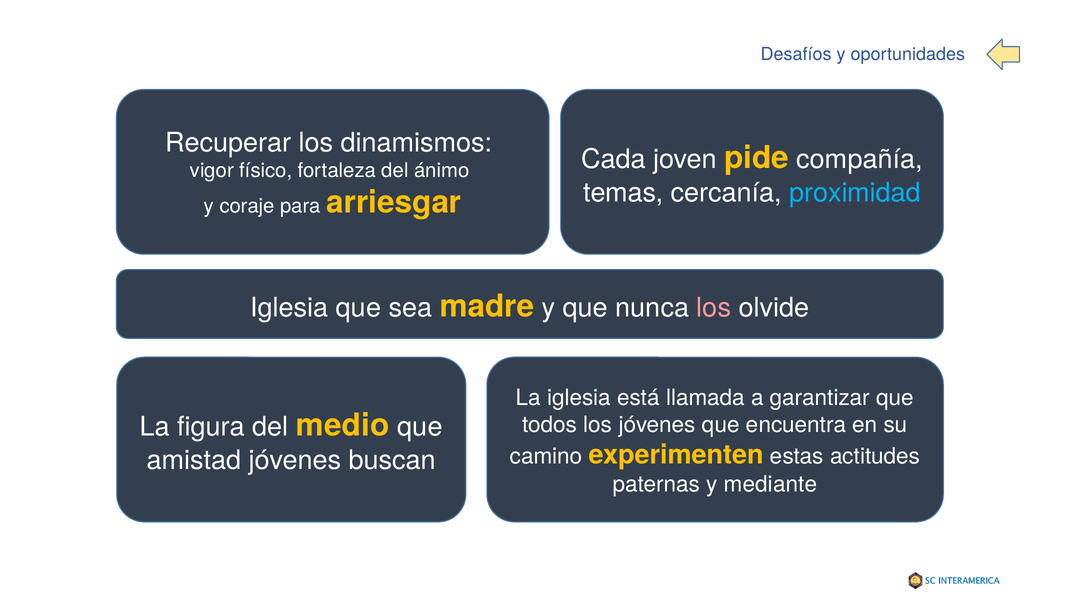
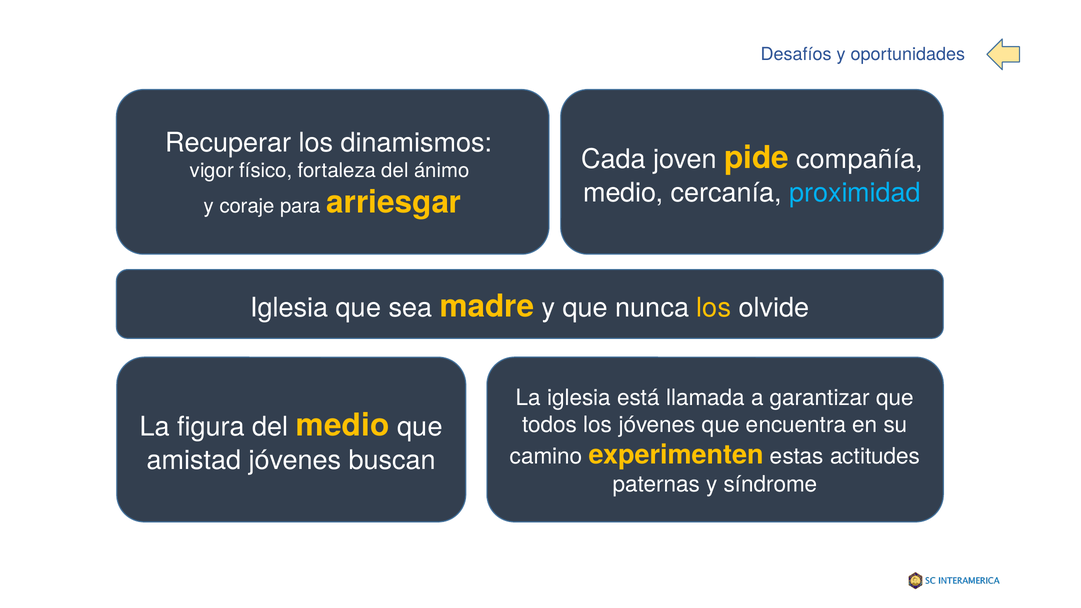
temas: temas -> medio (623, 193)
los colour: pink -> yellow (714, 308)
mediante: mediante -> síndrome (771, 484)
